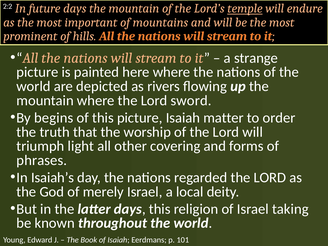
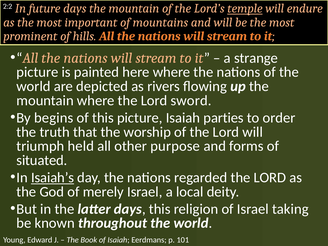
matter: matter -> parties (224, 118)
light: light -> held (81, 146)
covering: covering -> purpose (175, 146)
phrases: phrases -> situated (42, 160)
Isaiah’s underline: none -> present (53, 178)
